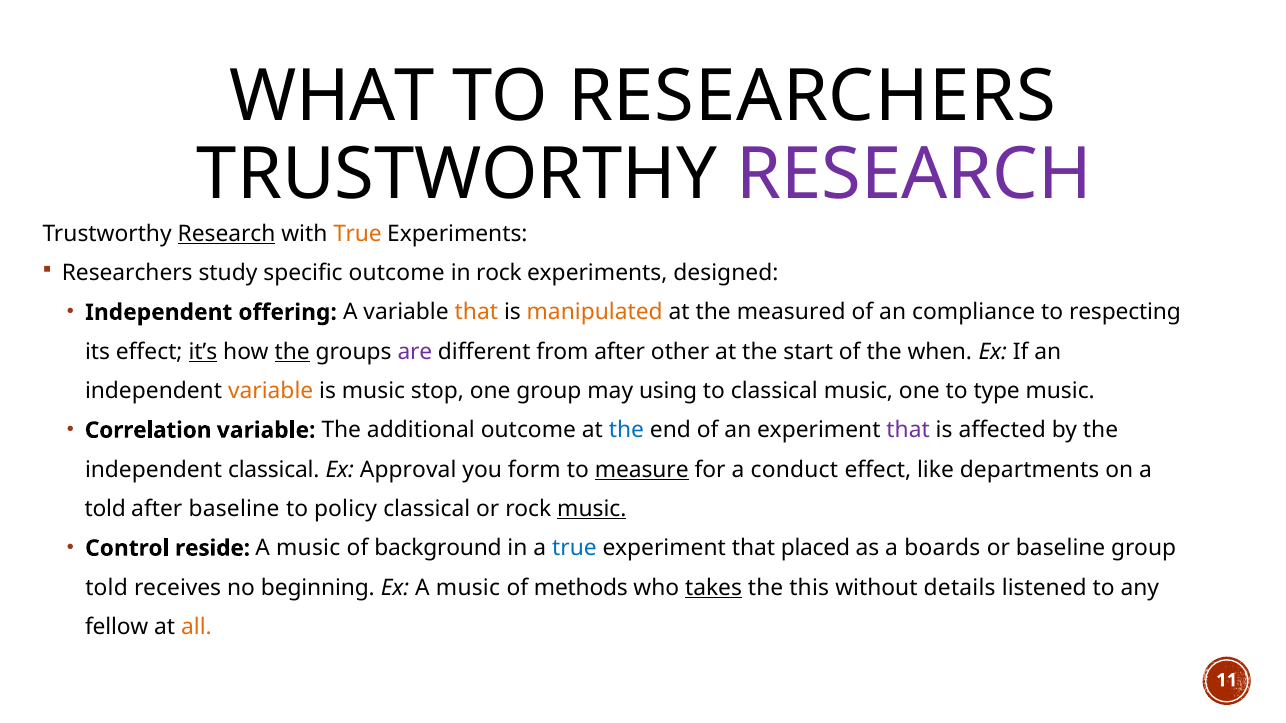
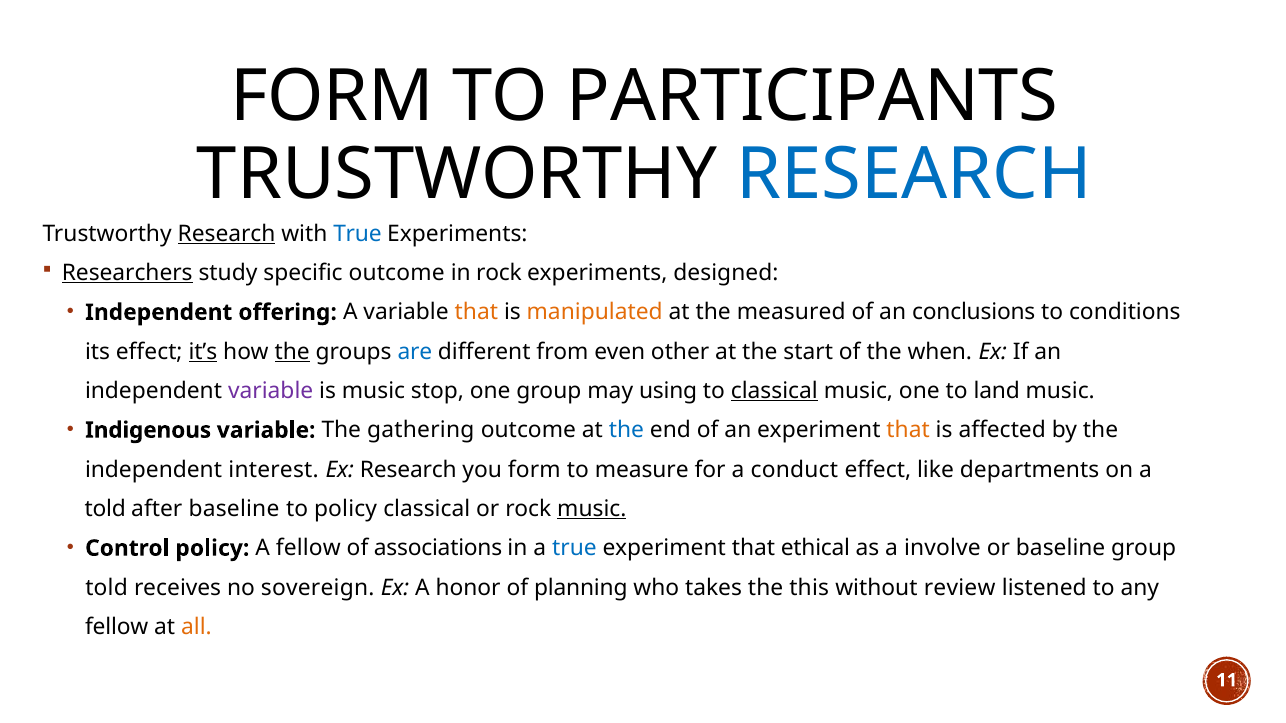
WHAT: WHAT -> FORM (332, 96)
TO RESEARCHERS: RESEARCHERS -> PARTICIPANTS (813, 96)
RESEARCH colour: purple -> blue (914, 175)
True colour: orange -> blue (357, 234)
Researchers underline: none -> present (127, 273)
compliance: compliance -> conclusions (974, 312)
respecting: respecting -> conditions (1125, 312)
are colour: purple -> blue (415, 352)
from after: after -> even (620, 352)
variable colour: orange -> purple (271, 391)
classical underline: none -> present (774, 391)
type: type -> land (997, 391)
Correlation: Correlation -> Indigenous (148, 430)
additional: additional -> gathering (421, 430)
that colour: purple -> orange (908, 430)
independent classical: classical -> interest (274, 470)
Ex Approval: Approval -> Research (408, 470)
measure underline: present -> none (642, 470)
Control reside: reside -> policy (212, 548)
music: music -> fellow (308, 548)
background: background -> associations (438, 548)
placed: placed -> ethical (815, 548)
boards: boards -> involve (942, 548)
beginning: beginning -> sovereign (318, 588)
Ex A music: music -> honor (468, 588)
methods: methods -> planning (581, 588)
takes underline: present -> none (714, 588)
details: details -> review (960, 588)
